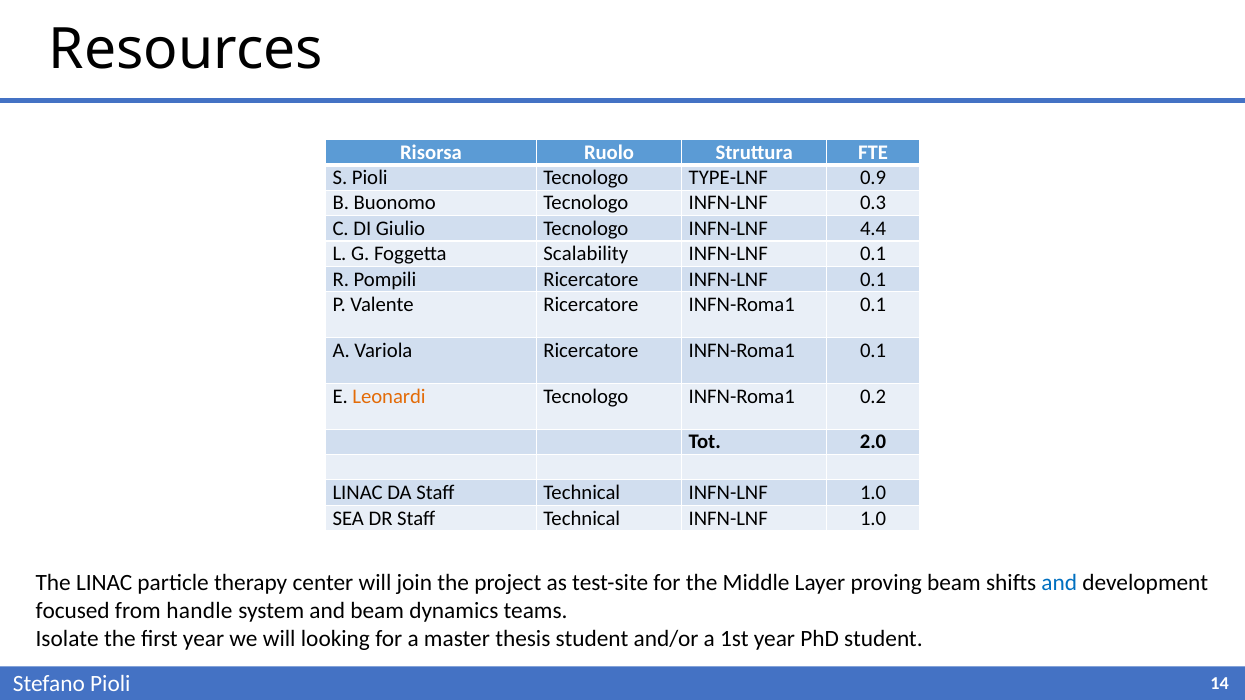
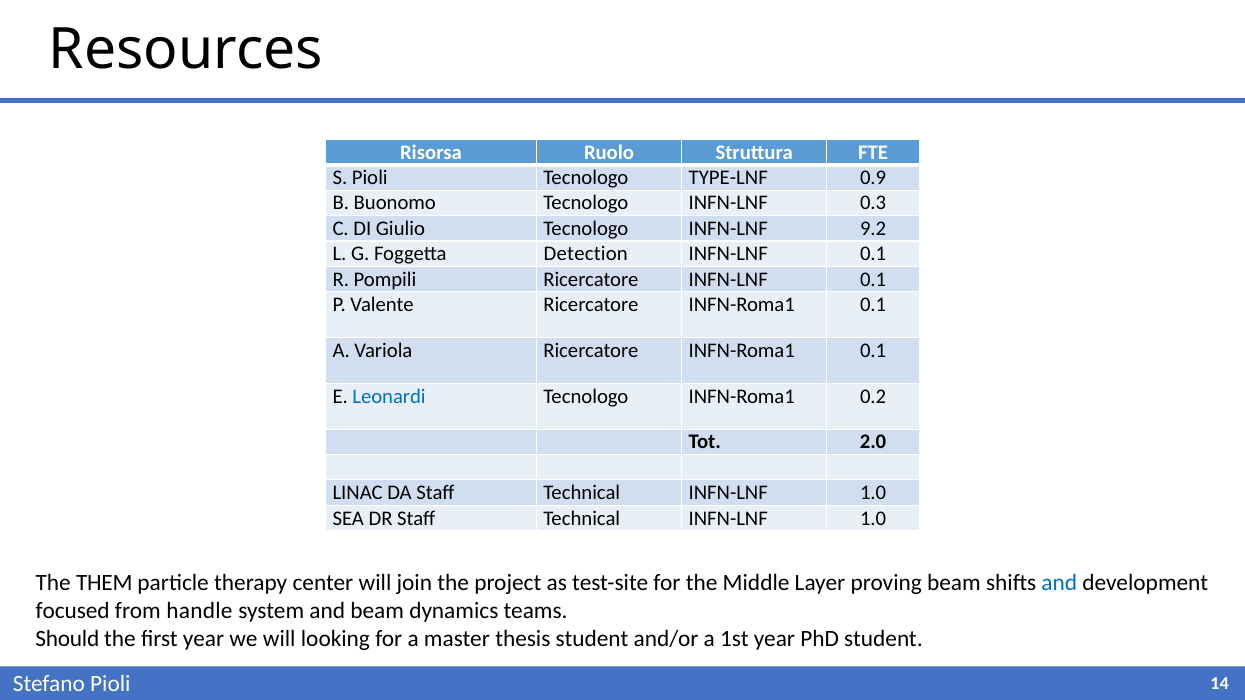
4.4: 4.4 -> 9.2 (873, 229)
Scalability: Scalability -> Detection (586, 254)
Leonardi colour: orange -> blue (389, 396)
The LINAC: LINAC -> THEM (104, 583)
Isolate: Isolate -> Should (67, 639)
